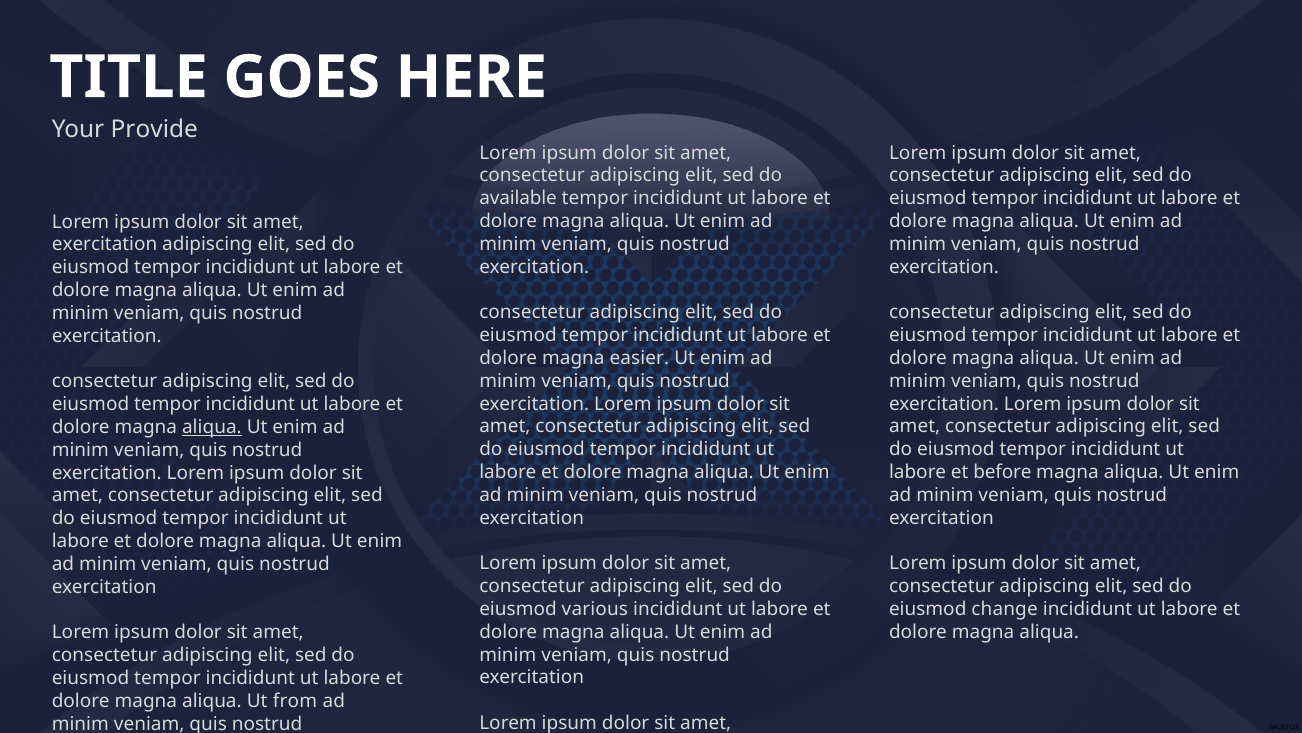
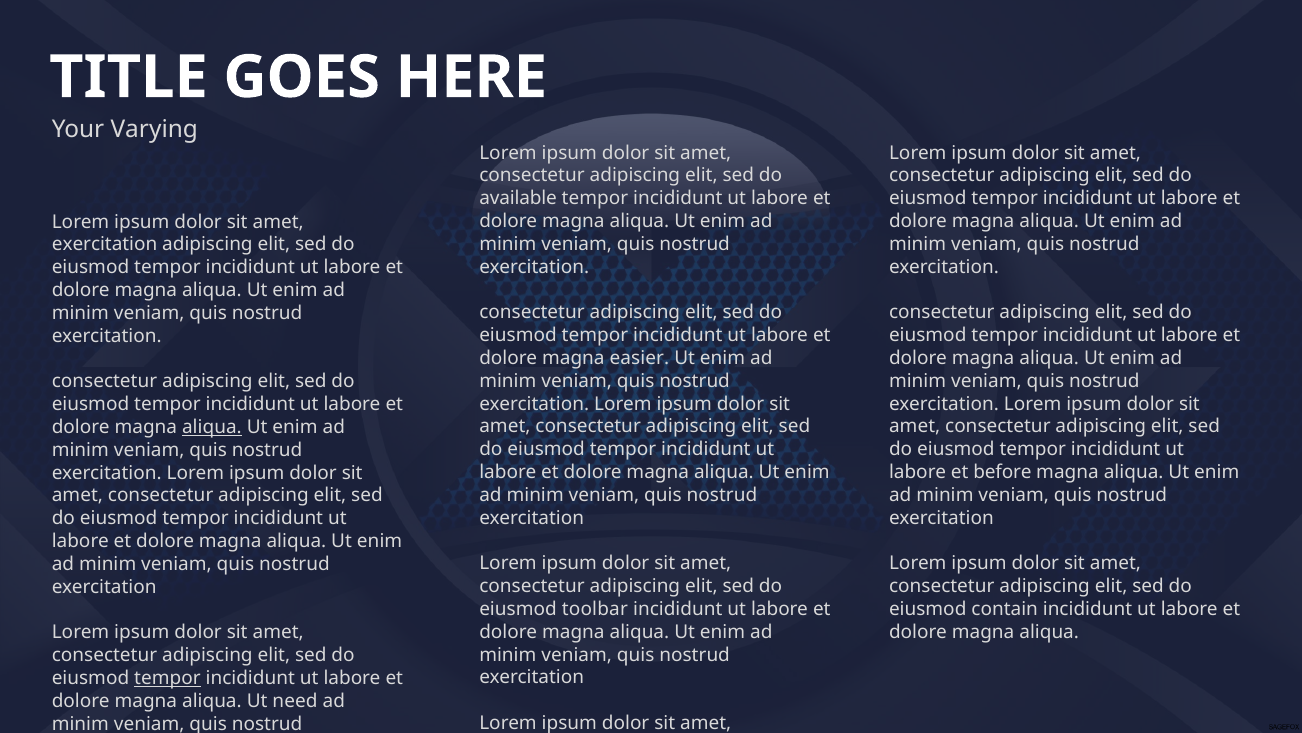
Provide: Provide -> Varying (154, 129)
various: various -> toolbar (595, 609)
change: change -> contain (1005, 609)
tempor underline: none -> present (167, 678)
from: from -> need (295, 700)
